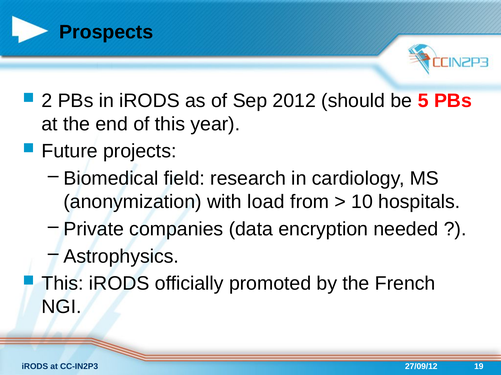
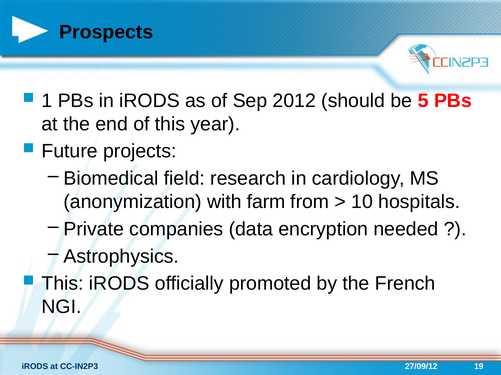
2: 2 -> 1 (47, 101)
load: load -> farm (266, 202)
